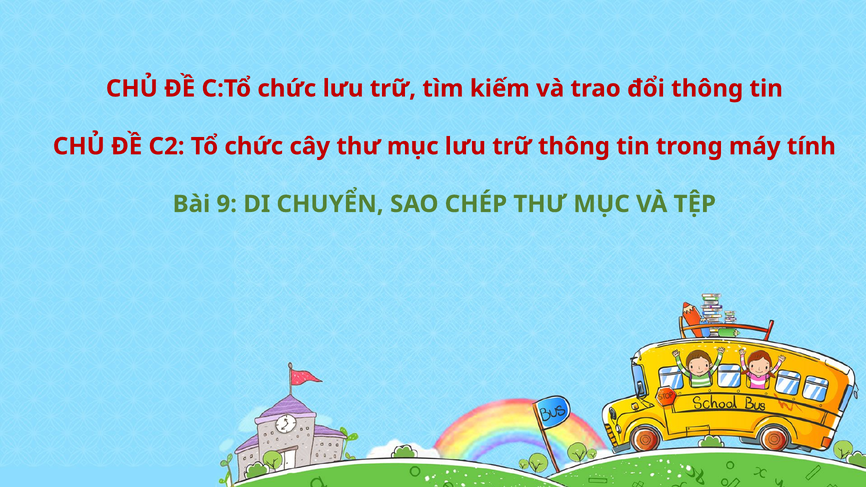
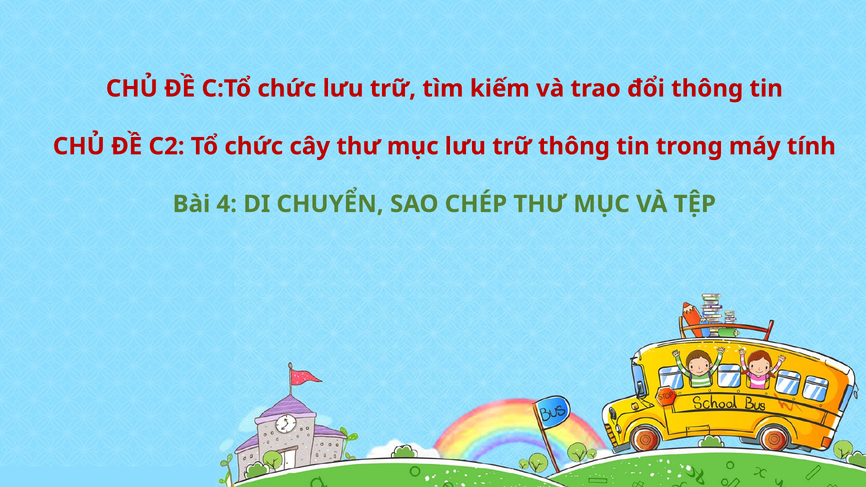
9: 9 -> 4 (227, 204)
